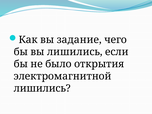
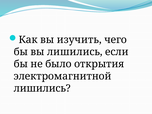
задание: задание -> изучить (79, 40)
